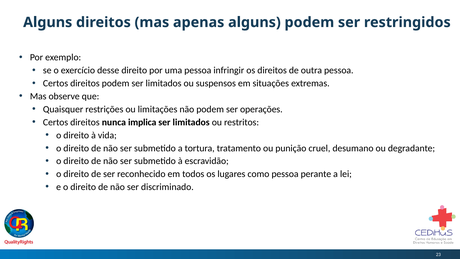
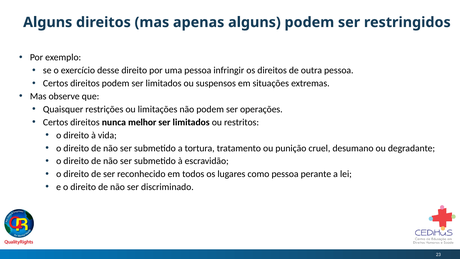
implica: implica -> melhor (142, 122)
